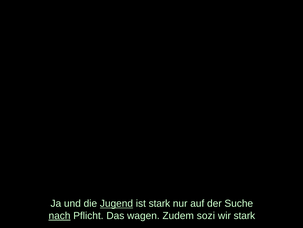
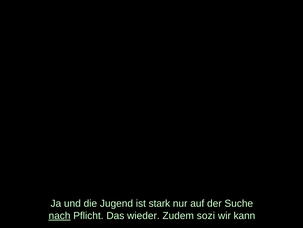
Jugend underline: present -> none (116, 203)
wagen: wagen -> wieder (143, 215)
wir stark: stark -> kann (244, 215)
